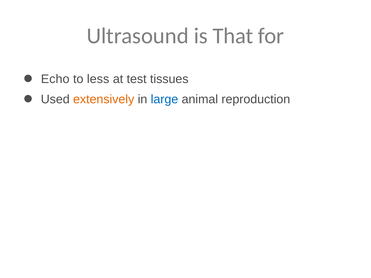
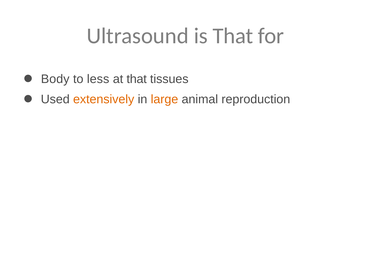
Echo: Echo -> Body (55, 79)
at test: test -> that (137, 79)
large colour: blue -> orange (164, 99)
